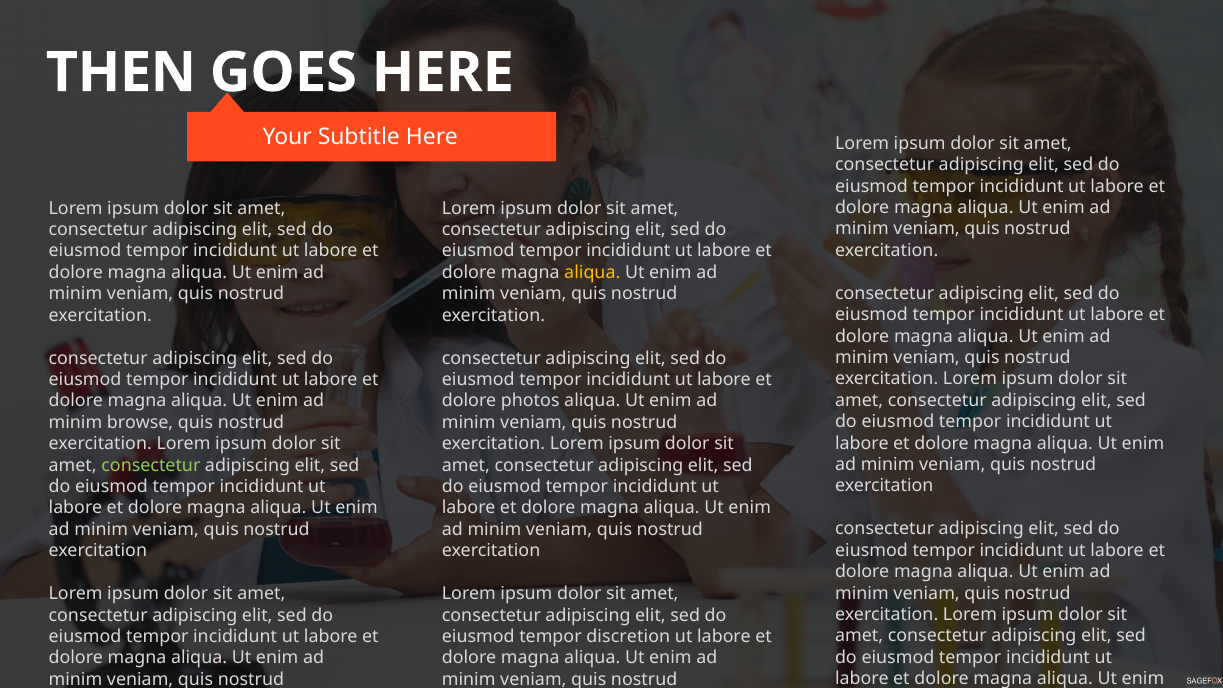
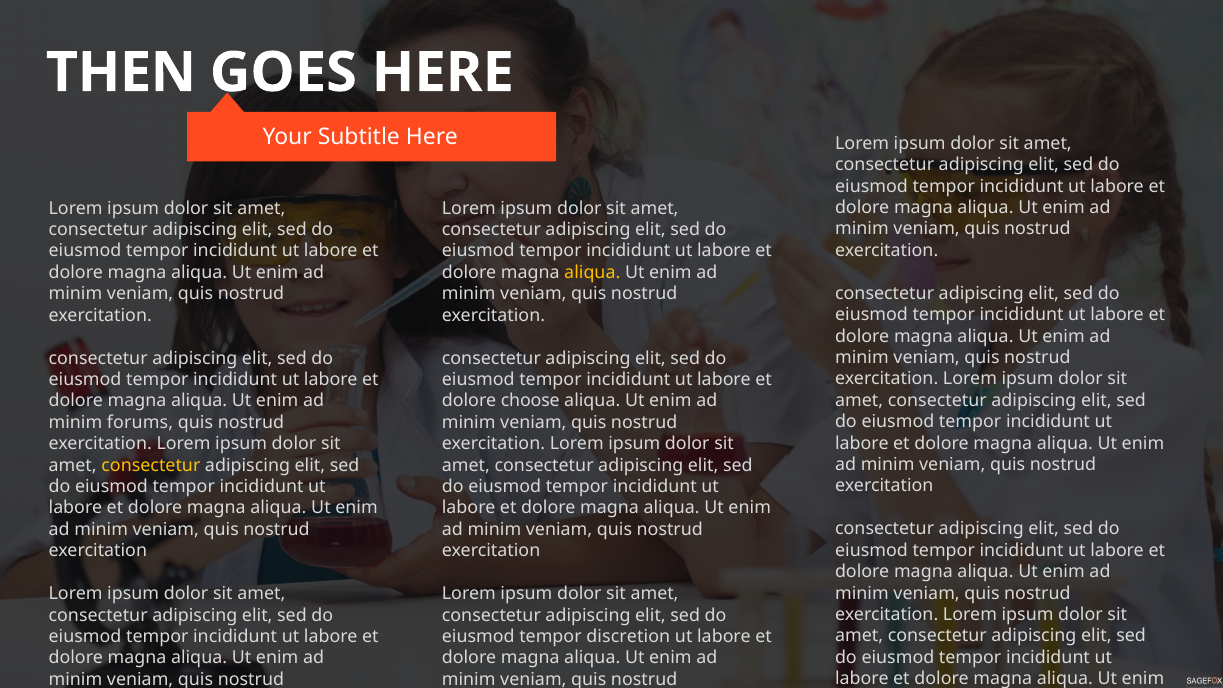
photos: photos -> choose (530, 401)
browse: browse -> forums (140, 422)
consectetur colour: light green -> yellow (151, 465)
